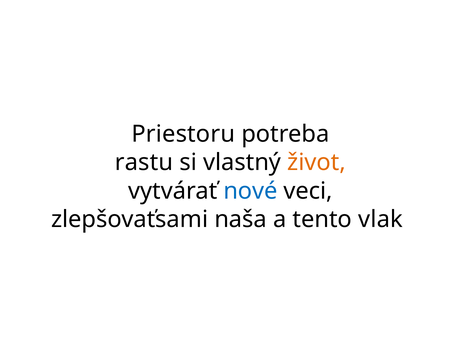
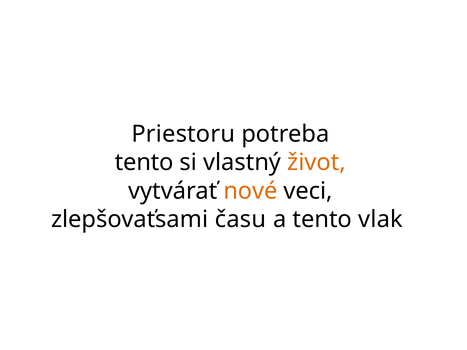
rastu: rastu -> tento (144, 163)
nové colour: blue -> orange (250, 191)
naša: naša -> času (241, 219)
